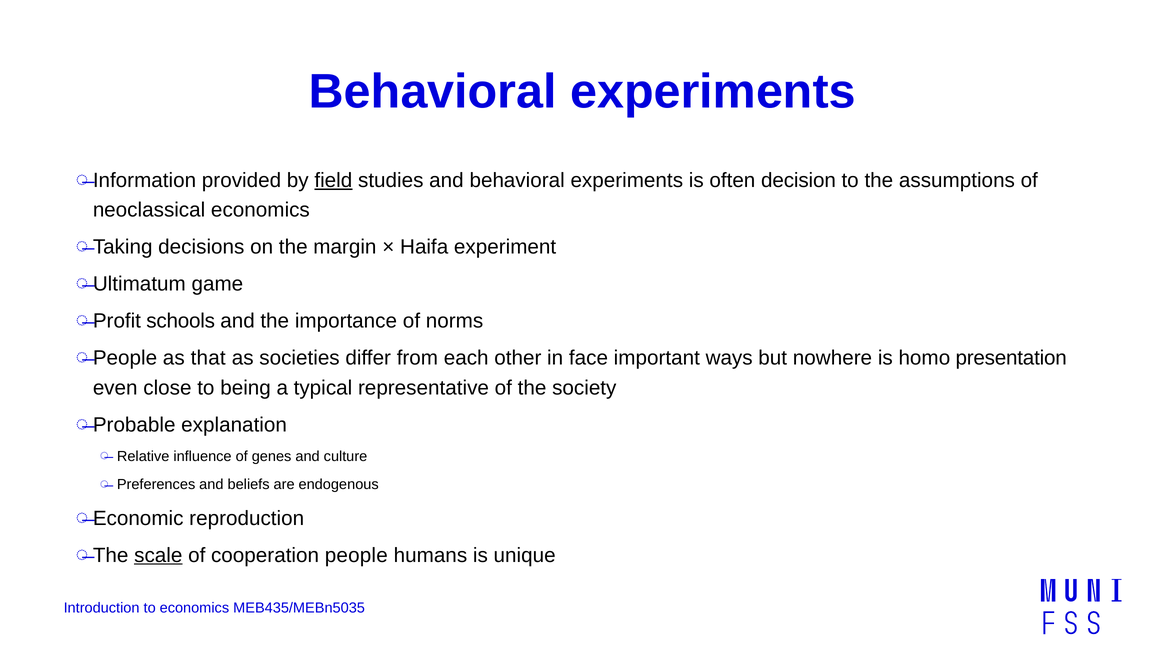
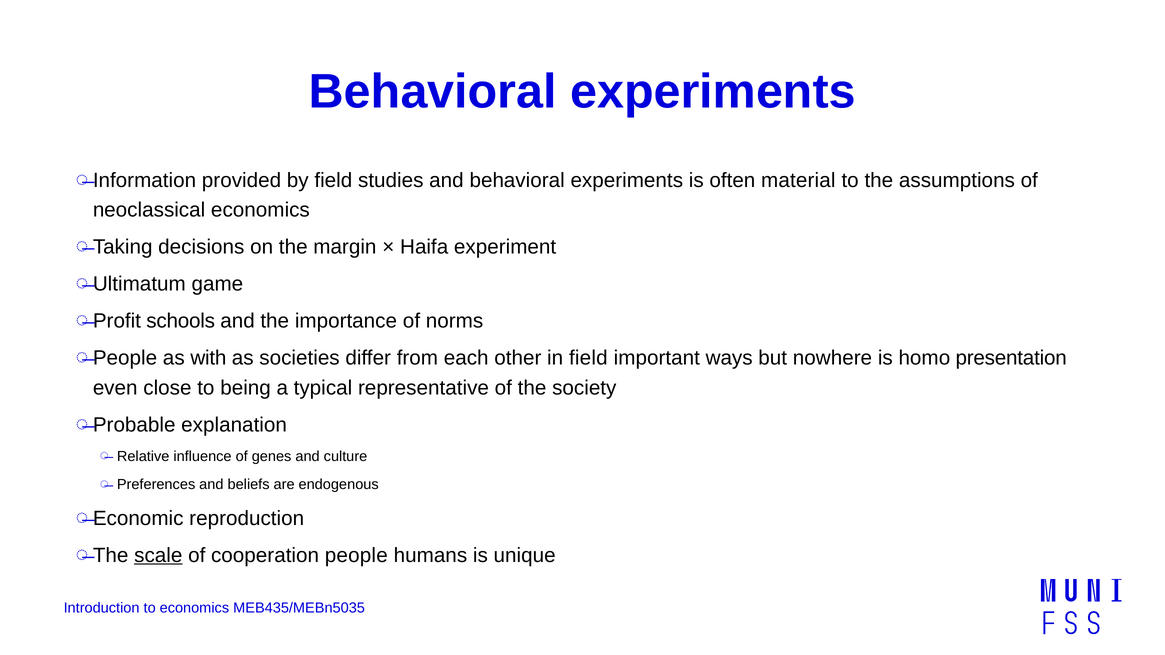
field underline: present -> none (333, 180)
decision: decision -> material (798, 180)
that: that -> with (208, 358)
in face: face -> field (588, 358)
